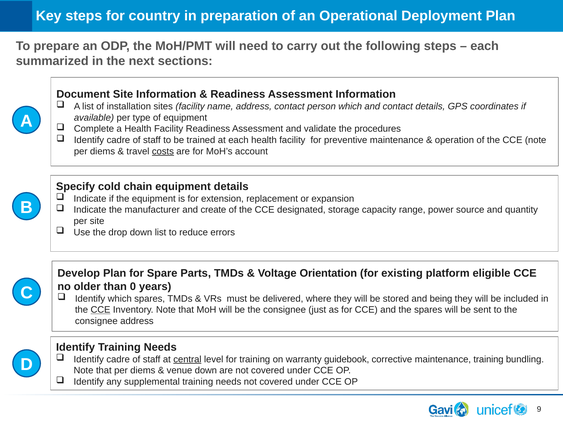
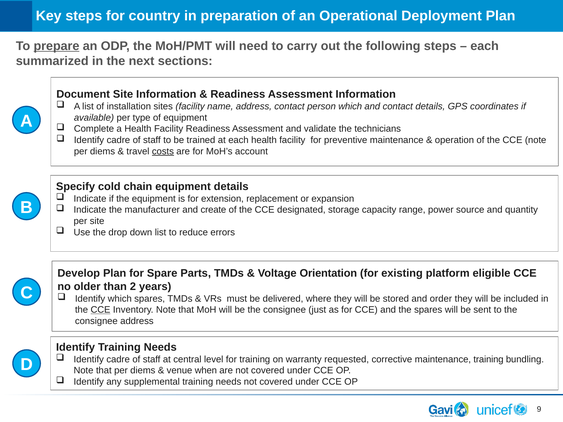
prepare underline: none -> present (56, 46)
procedures: procedures -> technicians (378, 129)
0: 0 -> 2 (133, 287)
being: being -> order (441, 299)
central underline: present -> none (187, 360)
guidebook: guidebook -> requested (347, 360)
venue down: down -> when (206, 371)
